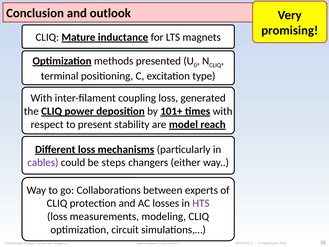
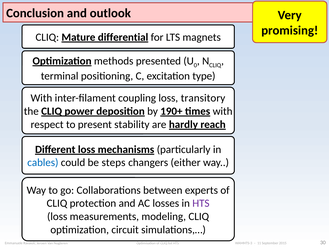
inductance: inductance -> differential (123, 37)
generated: generated -> transitory (203, 98)
101+: 101+ -> 190+ (171, 111)
model: model -> hardly (183, 124)
cables colour: purple -> blue (43, 162)
